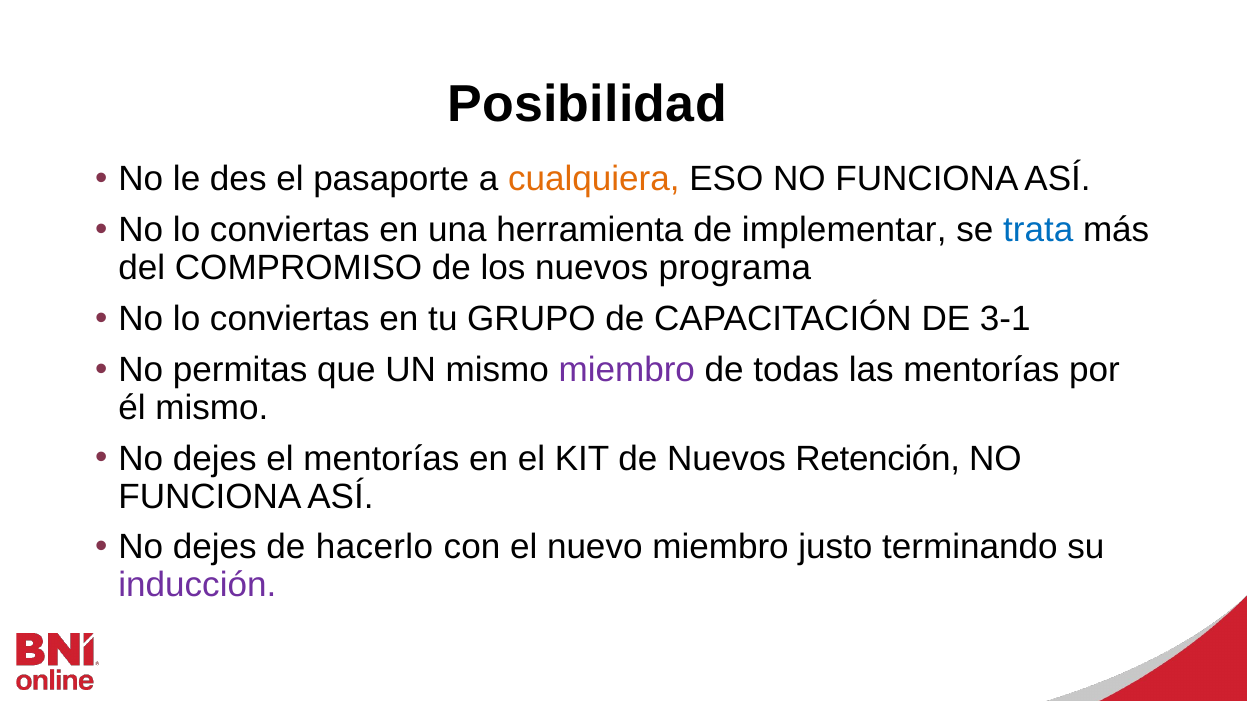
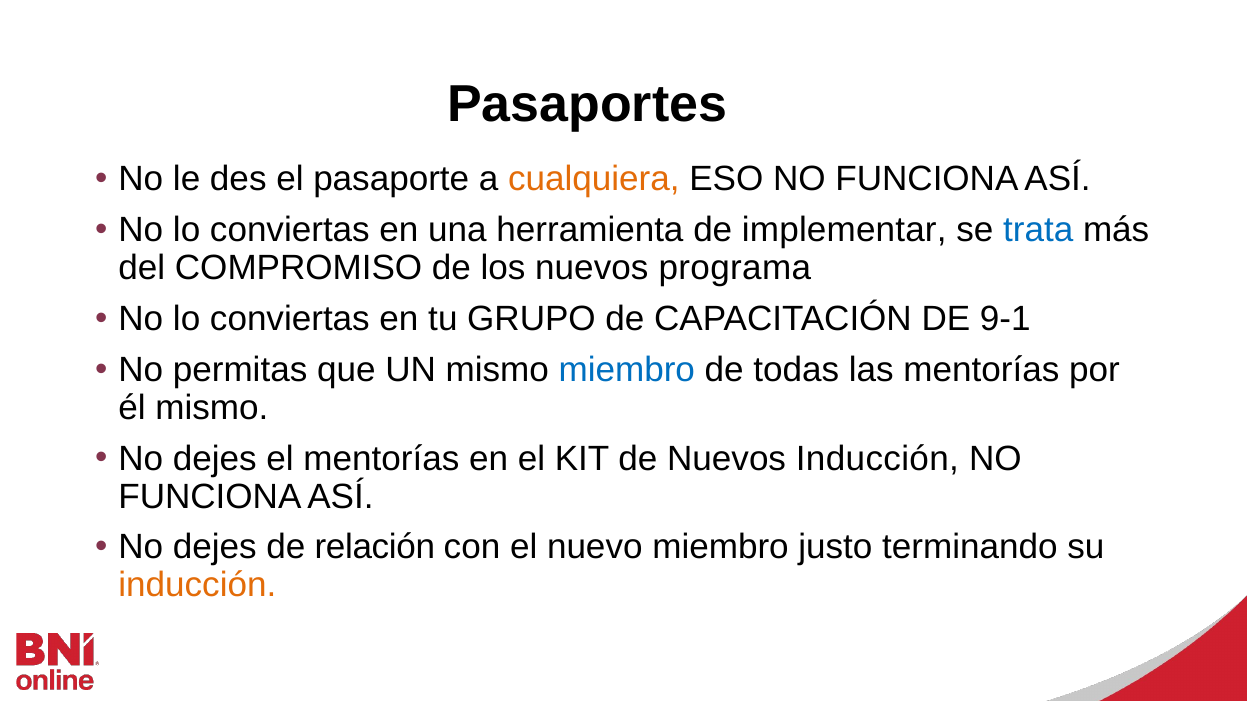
Posibilidad: Posibilidad -> Pasaportes (587, 105)
3-1: 3-1 -> 9-1 (1005, 319)
miembro colour: purple -> blue (627, 370)
Nuevos Retención: Retención -> Inducción (877, 459)
hacerlo: hacerlo -> relación (375, 548)
inducción colour: purple -> orange (197, 586)
